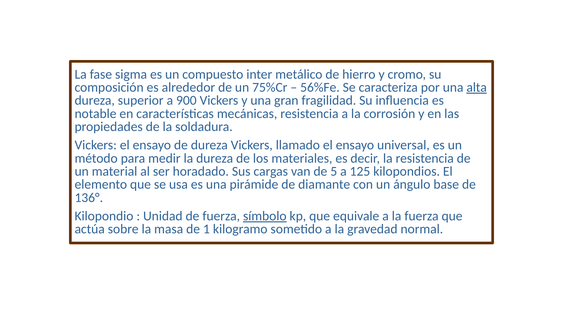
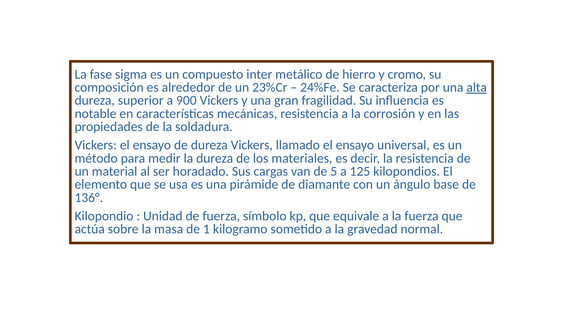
75%Cr: 75%Cr -> 23%Cr (270, 87)
56%Fe: 56%Fe -> 24%Fe (320, 87)
símbolo underline: present -> none (265, 216)
